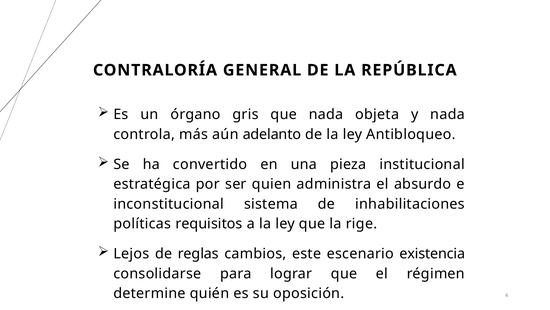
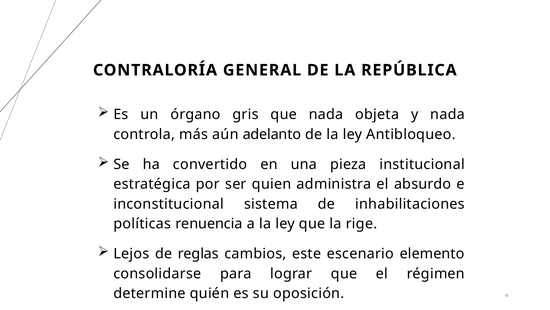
requisitos: requisitos -> renuencia (209, 223)
existencia: existencia -> elemento (432, 253)
